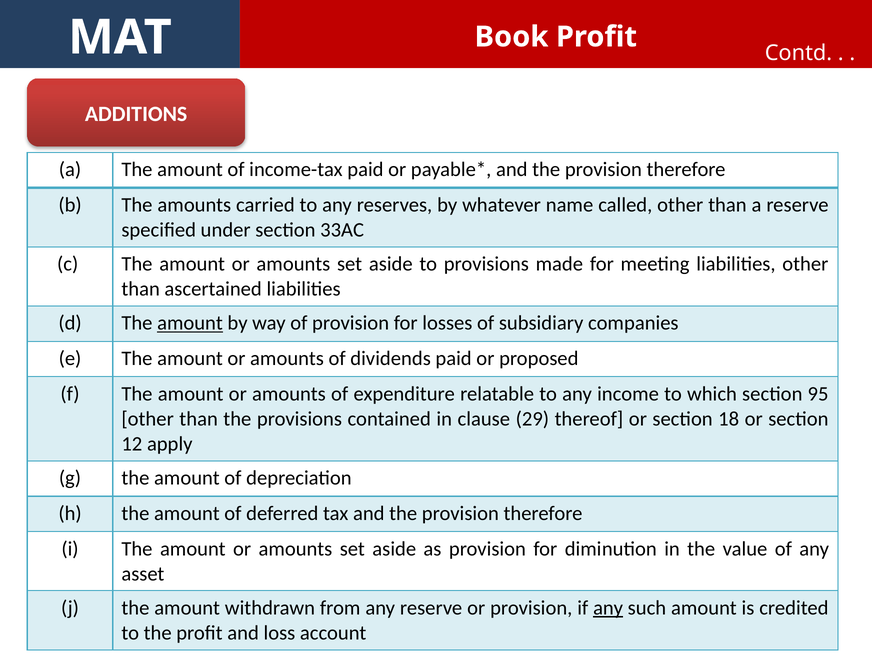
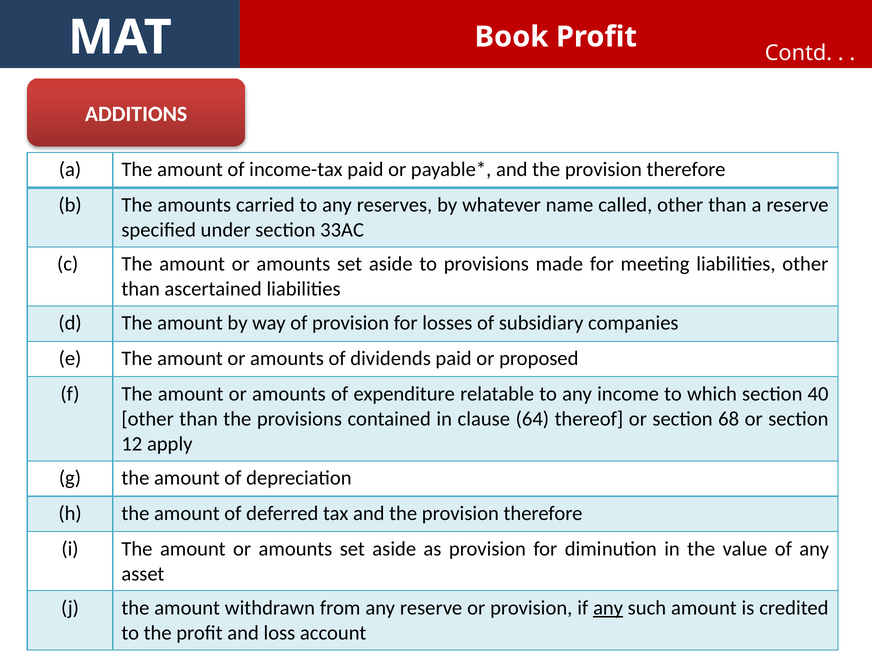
amount underline: present -> none (190, 323)
95: 95 -> 40 (818, 394)
29: 29 -> 64 (532, 419)
18: 18 -> 68 (729, 419)
